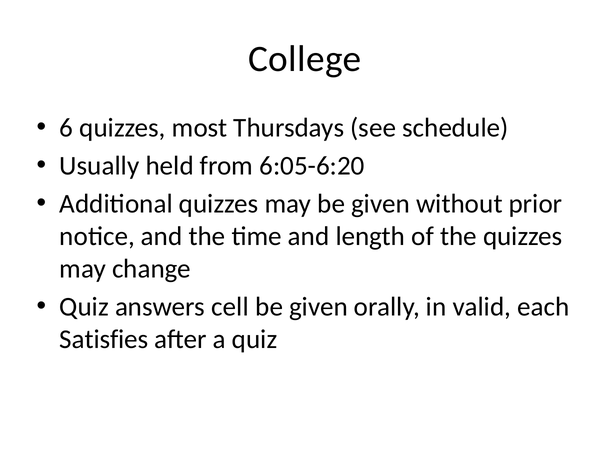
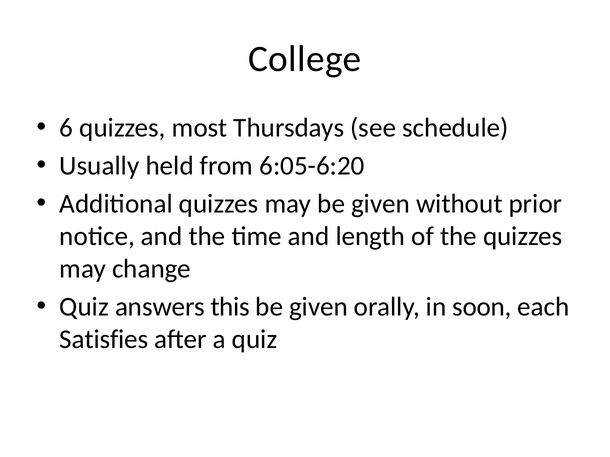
cell: cell -> this (230, 307)
valid: valid -> soon (482, 307)
